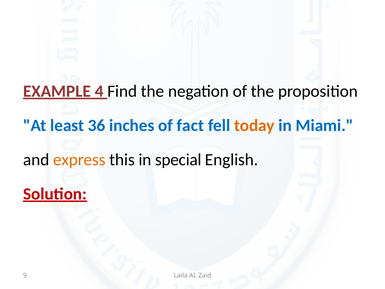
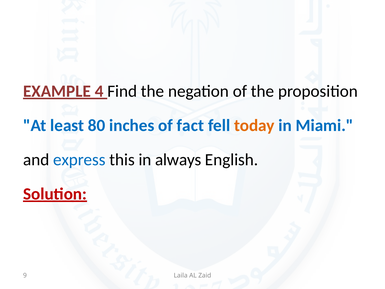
36: 36 -> 80 (97, 125)
express colour: orange -> blue (79, 159)
special: special -> always (178, 159)
